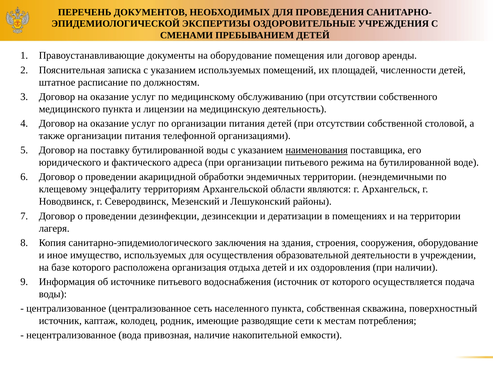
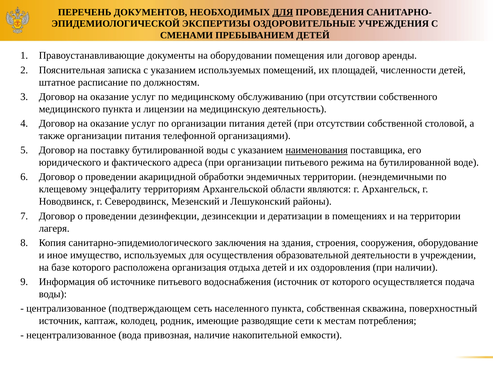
ДЛЯ underline: none -> present (283, 12)
на оборудование: оборудование -> оборудовании (241, 56)
централизованное централизованное: централизованное -> подтверждающем (150, 308)
